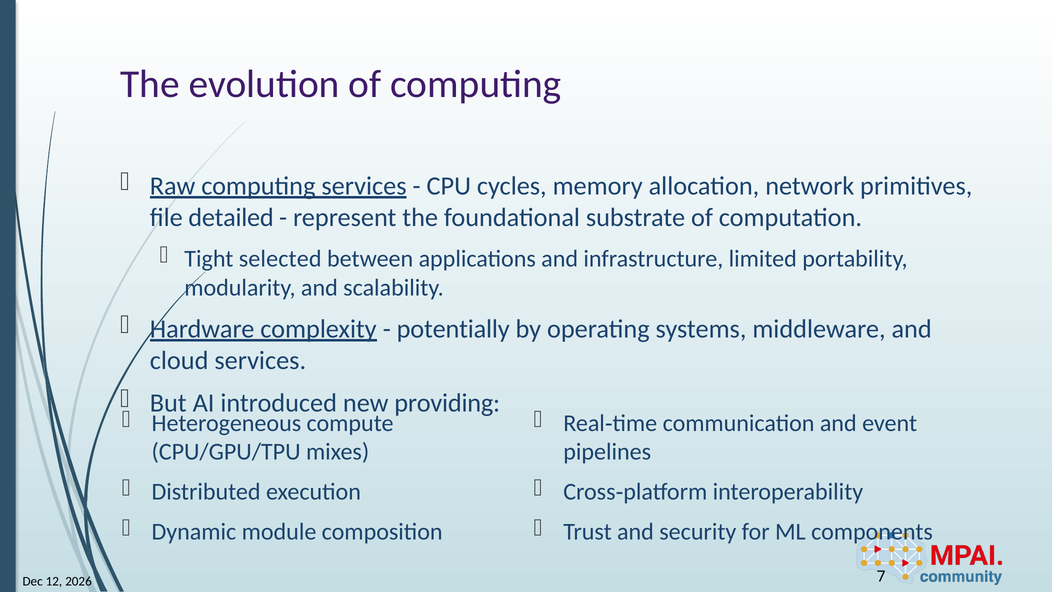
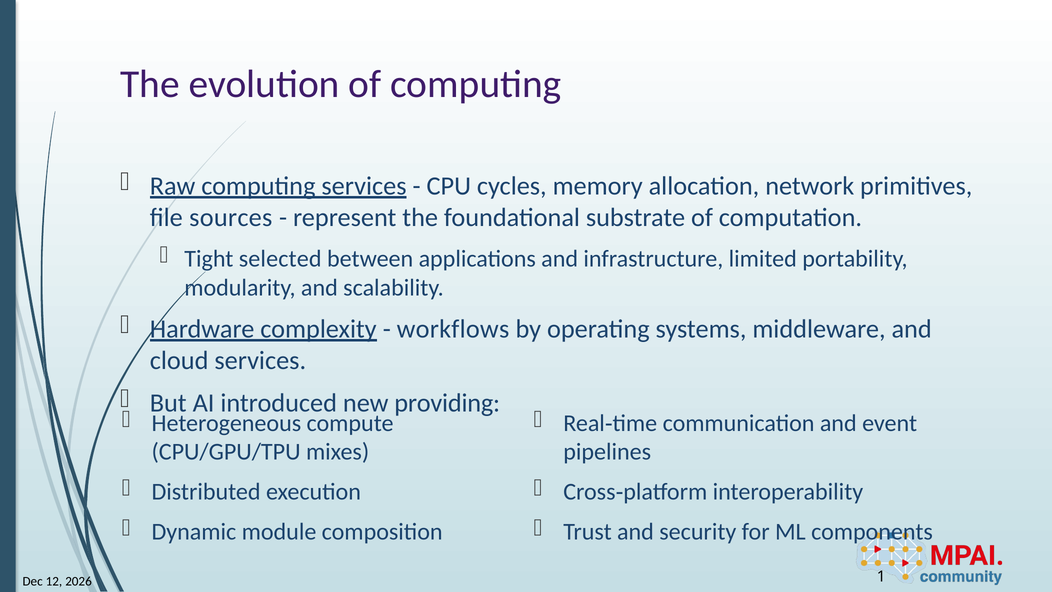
detailed: detailed -> sources (231, 218)
potentially: potentially -> workflows (453, 329)
7: 7 -> 1 (881, 577)
